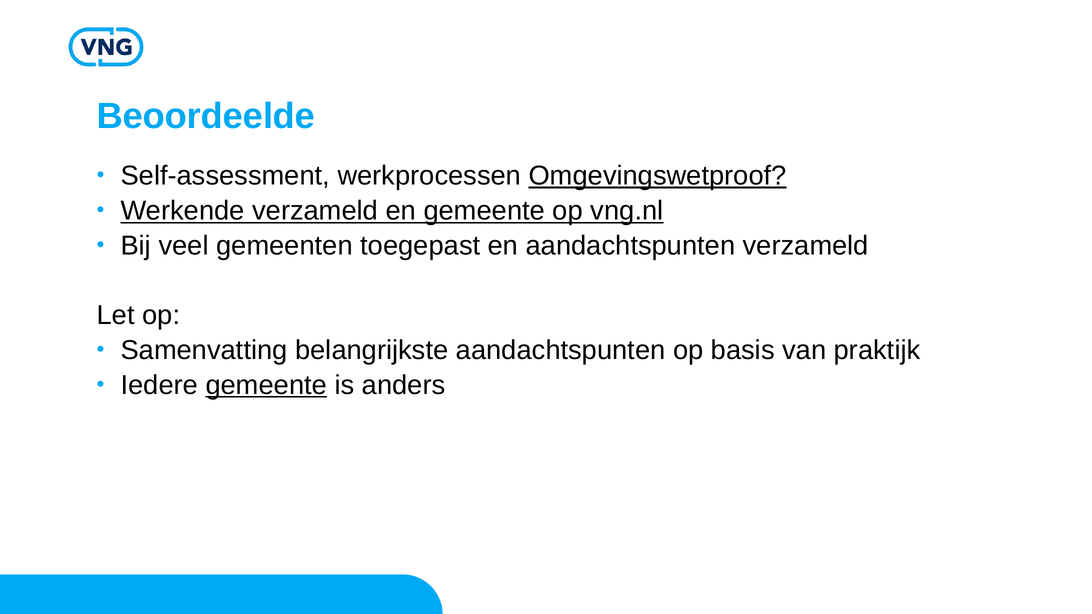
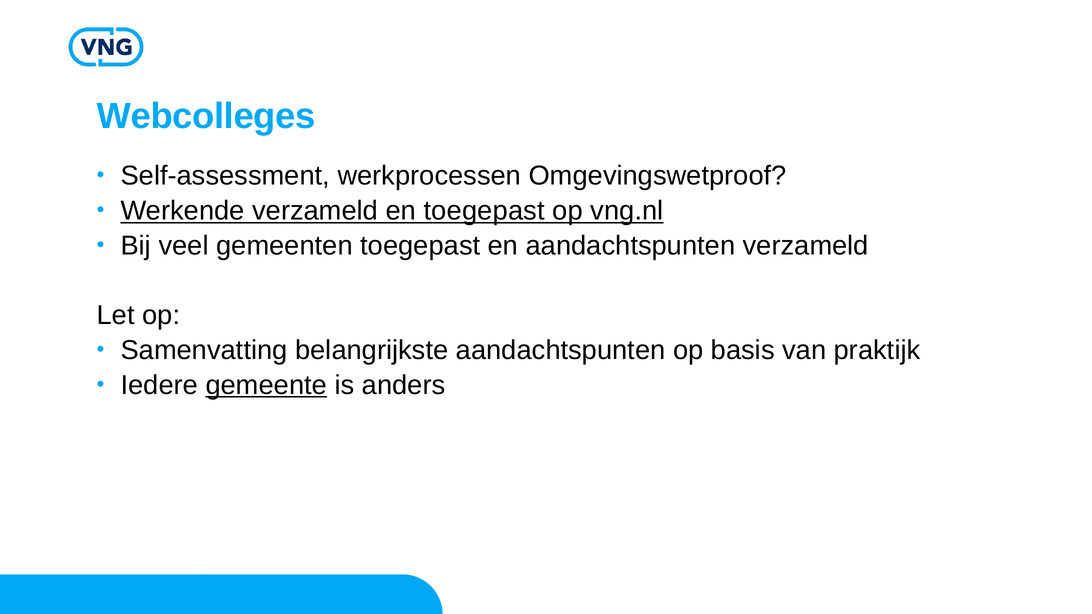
Beoordeelde: Beoordeelde -> Webcolleges (206, 116)
Omgevingswetproof underline: present -> none (658, 176)
en gemeente: gemeente -> toegepast (484, 211)
